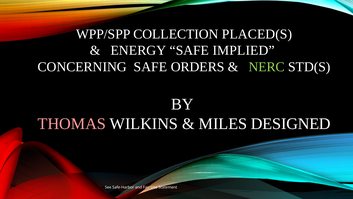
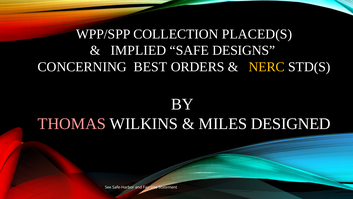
ENERGY: ENERGY -> IMPLIED (138, 50)
IMPLIED: IMPLIED -> DESIGNS (244, 50)
CONCERNING SAFE: SAFE -> BEST (150, 67)
NERC colour: light green -> yellow (267, 67)
